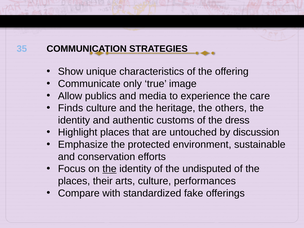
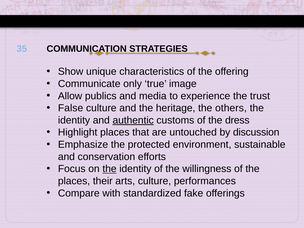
care: care -> trust (260, 96)
Finds: Finds -> False (71, 108)
authentic underline: none -> present (133, 120)
undisputed: undisputed -> willingness (207, 169)
